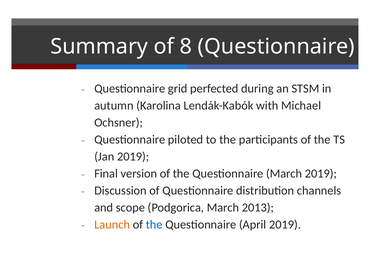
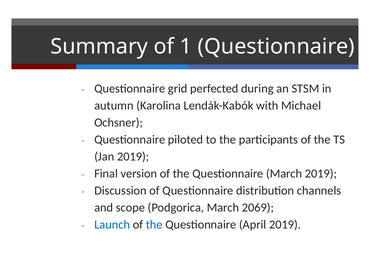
8: 8 -> 1 (186, 47)
2013: 2013 -> 2069 (258, 208)
Launch colour: orange -> blue (112, 225)
